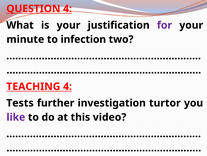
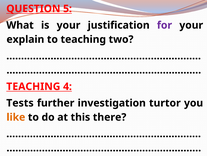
QUESTION 4: 4 -> 5 (67, 9)
minute: minute -> explain (25, 39)
to infection: infection -> teaching (83, 39)
like colour: purple -> orange (16, 117)
video: video -> there (110, 117)
